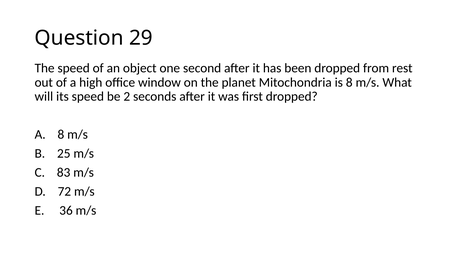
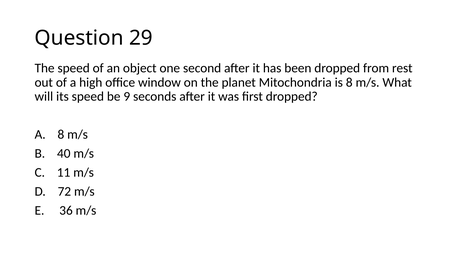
2: 2 -> 9 (127, 97)
25: 25 -> 40 (64, 154)
83: 83 -> 11 (64, 173)
